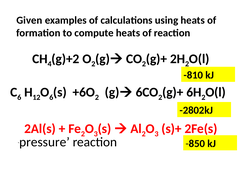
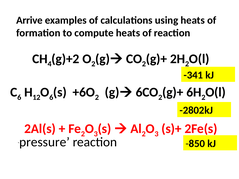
Given: Given -> Arrive (29, 20)
-810: -810 -> -341 (193, 75)
